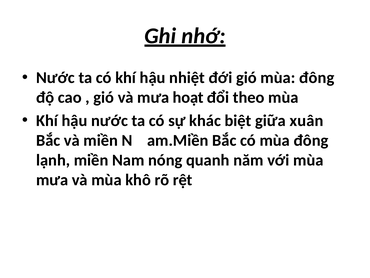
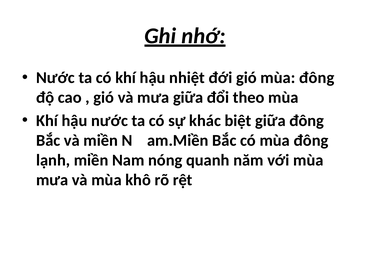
mưa hoạt: hoạt -> giữa (188, 97)
giữa xuân: xuân -> đông (307, 120)
